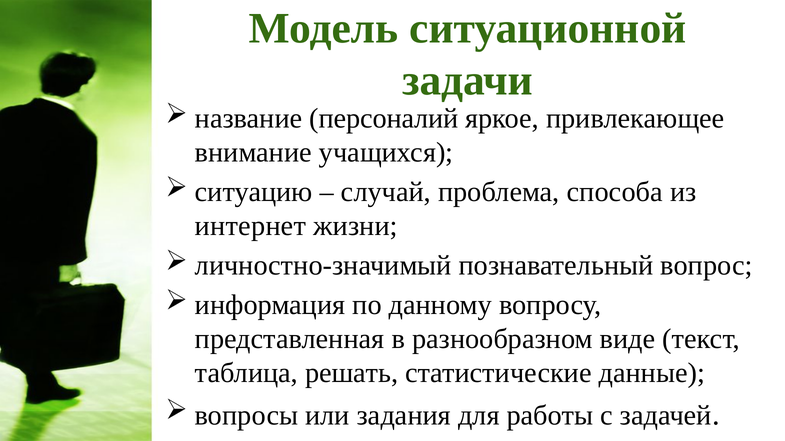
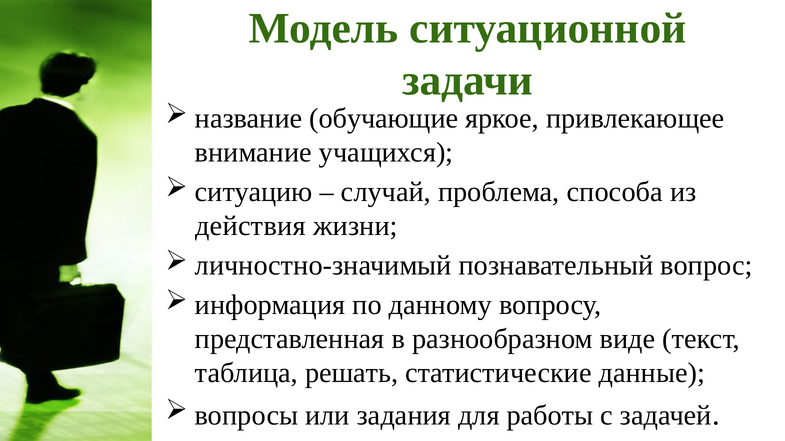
персоналий: персоналий -> обучающие (384, 119)
интернет: интернет -> действия (250, 226)
